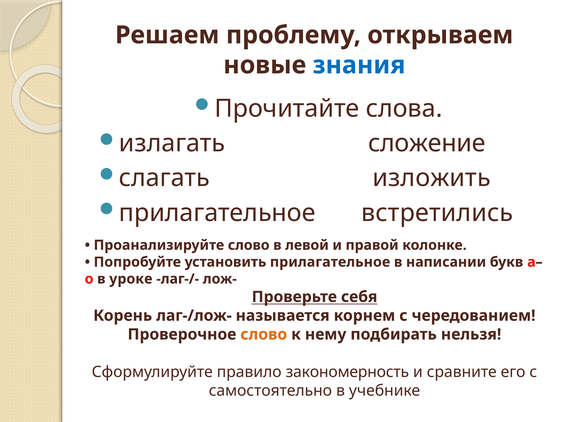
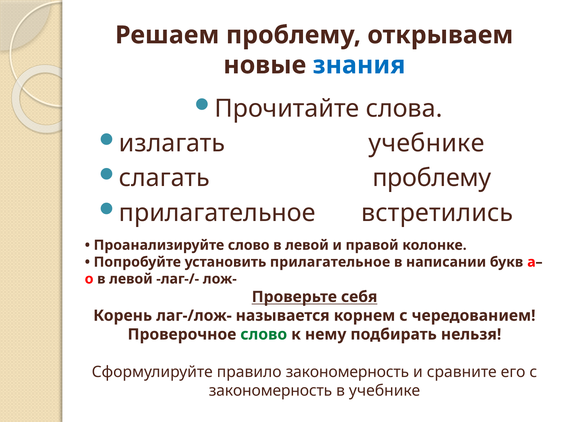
излагать сложение: сложение -> учебнике (427, 143)
слагать изложить: изложить -> проблему (432, 178)
уроке: уроке -> левой (131, 279)
слово colour: orange -> green (264, 335)
самостоятельно: самостоятельно -> закономерность (270, 391)
